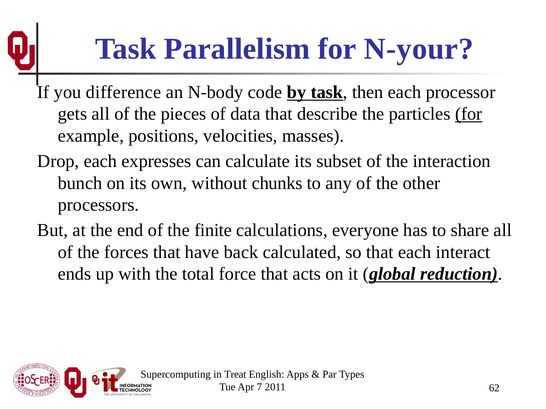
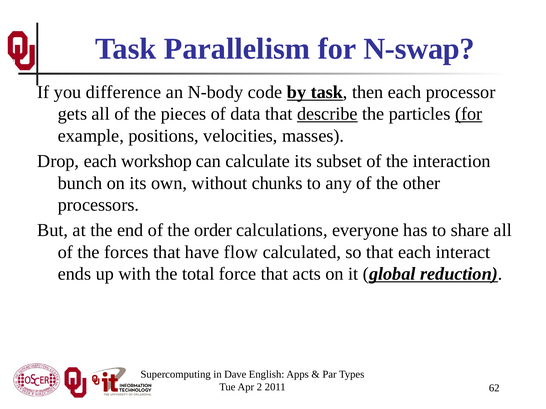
N-your: N-your -> N-swap (419, 49)
describe underline: none -> present (327, 114)
expresses: expresses -> workshop (157, 161)
finite: finite -> order (213, 231)
back: back -> flow (241, 252)
Treat: Treat -> Dave (235, 375)
7: 7 -> 2 (259, 387)
